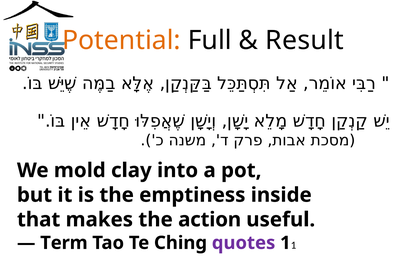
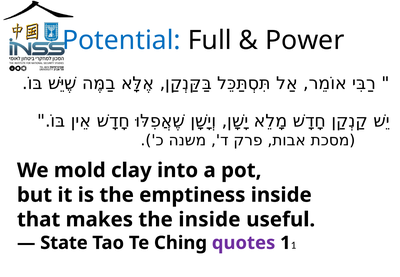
Potential colour: orange -> blue (121, 40)
Result: Result -> Power (305, 40)
the action: action -> inside (209, 220)
Term: Term -> State (64, 243)
